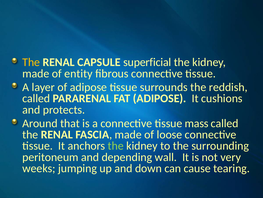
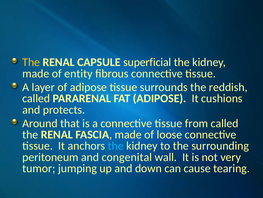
mass: mass -> from (197, 123)
the colour: light green -> light blue (116, 145)
depending: depending -> congenital (127, 157)
weeks: weeks -> tumor (39, 168)
